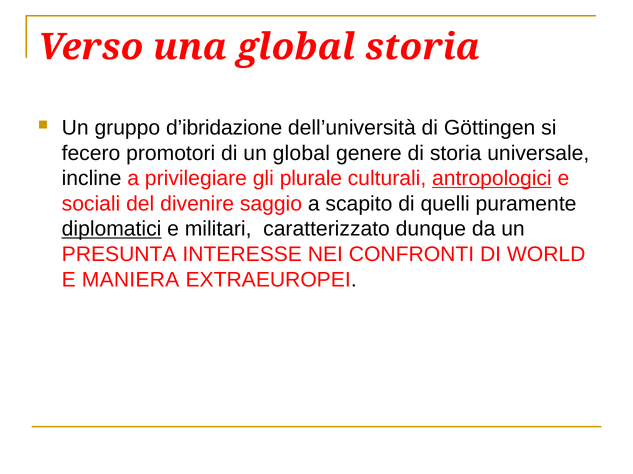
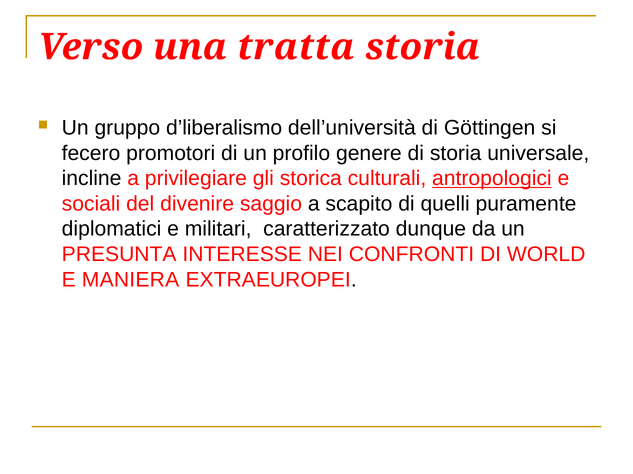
una global: global -> tratta (296, 47)
d’ibridazione: d’ibridazione -> d’liberalismo (224, 128)
un global: global -> profilo (301, 153)
plurale: plurale -> storica (311, 179)
diplomatici underline: present -> none (112, 229)
